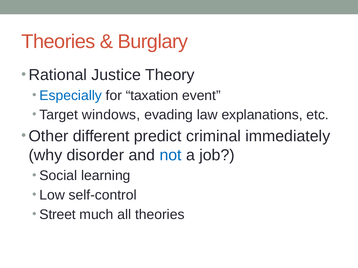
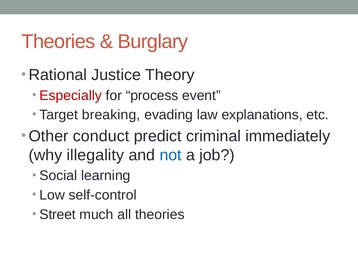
Especially colour: blue -> red (71, 96)
taxation: taxation -> process (152, 96)
windows: windows -> breaking (111, 115)
different: different -> conduct (101, 136)
disorder: disorder -> illegality (95, 155)
